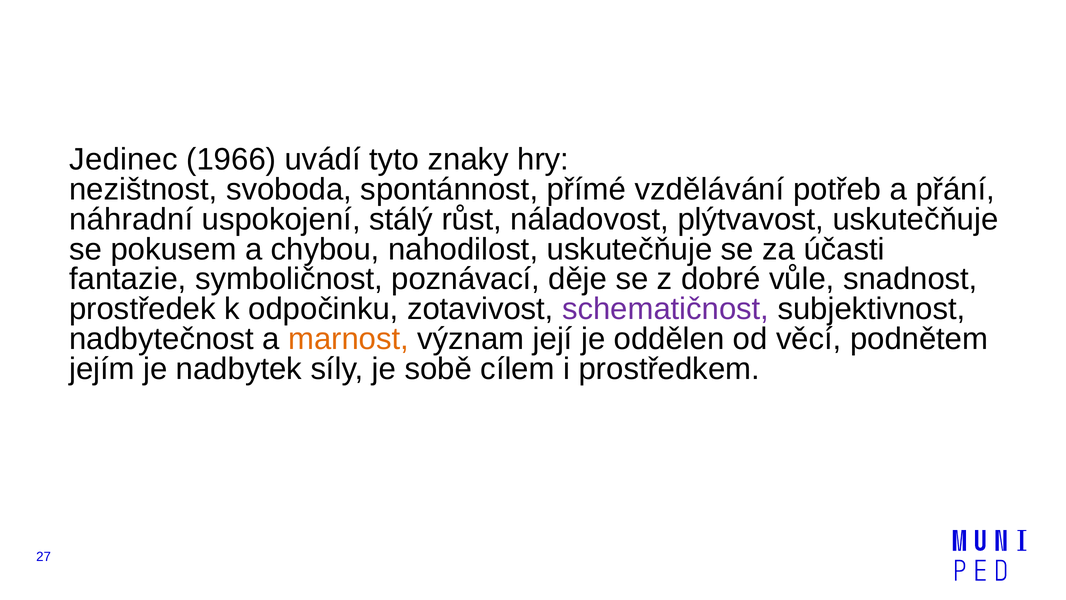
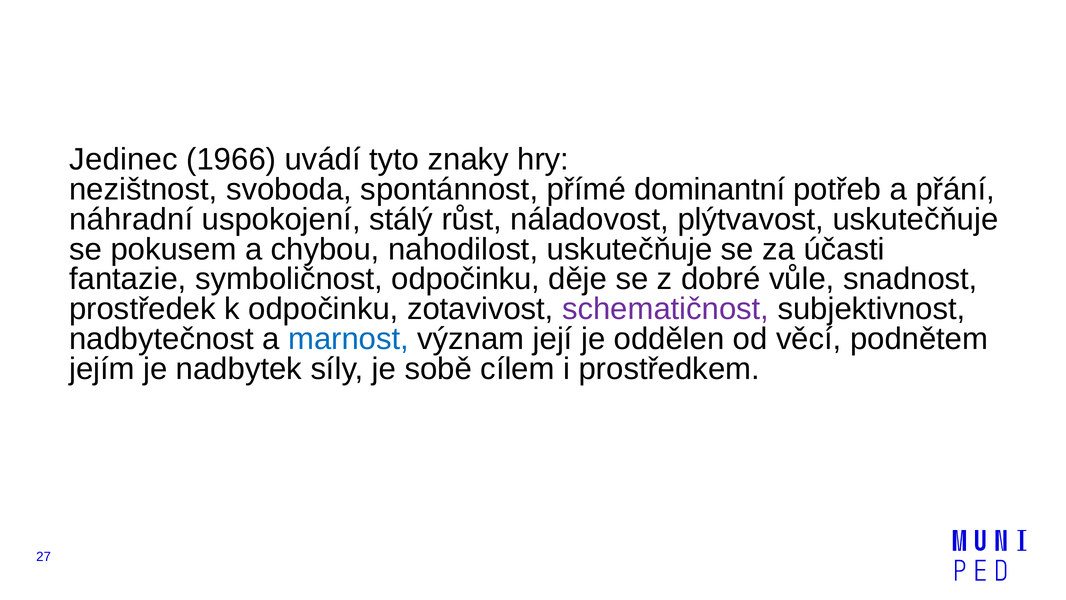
vzdělávání: vzdělávání -> dominantní (710, 189)
symboličnost poznávací: poznávací -> odpočinku (466, 279)
marnost colour: orange -> blue (349, 339)
